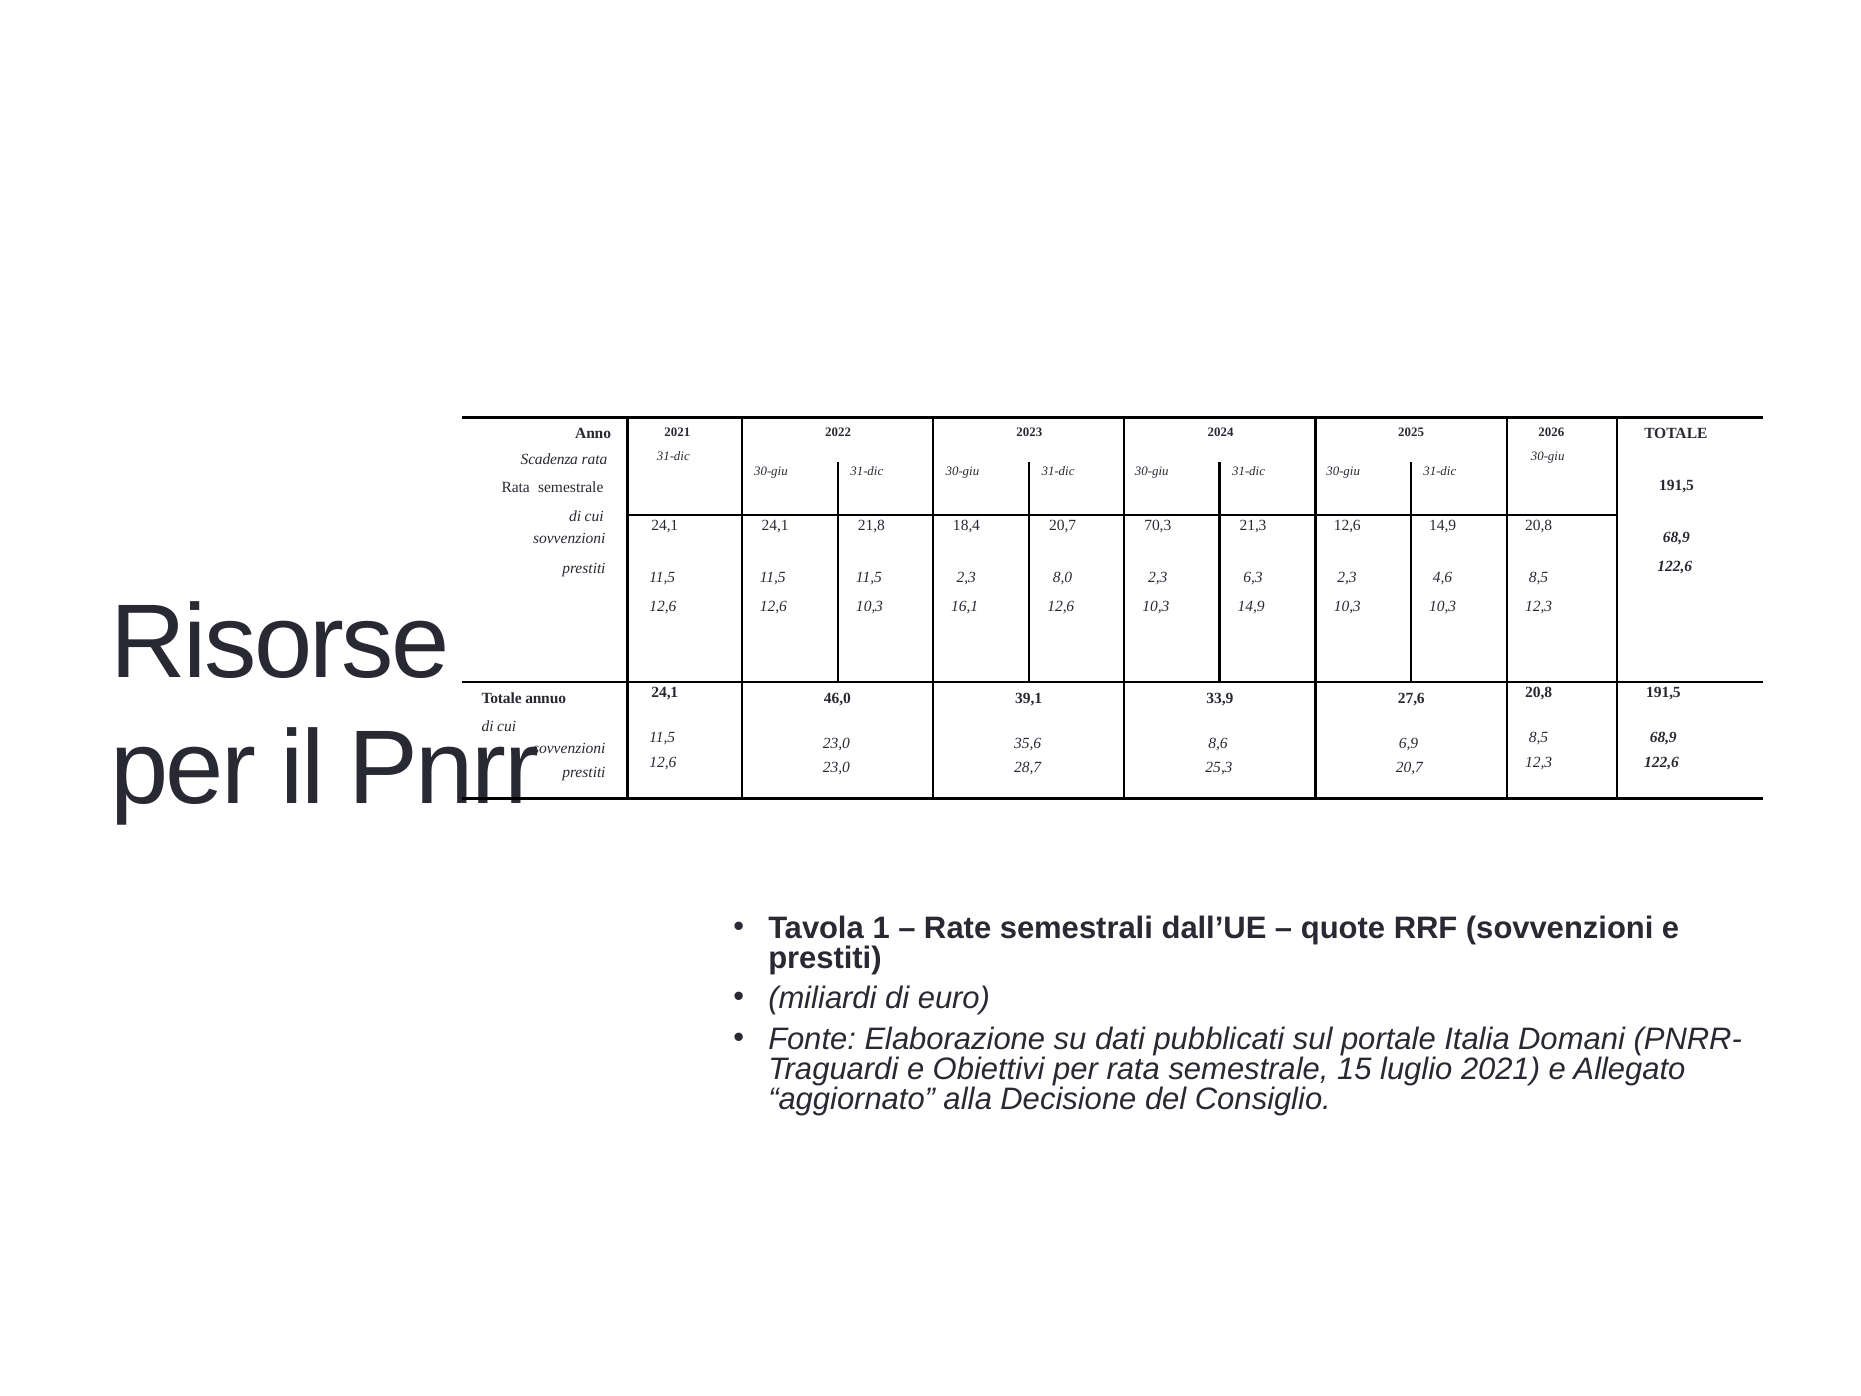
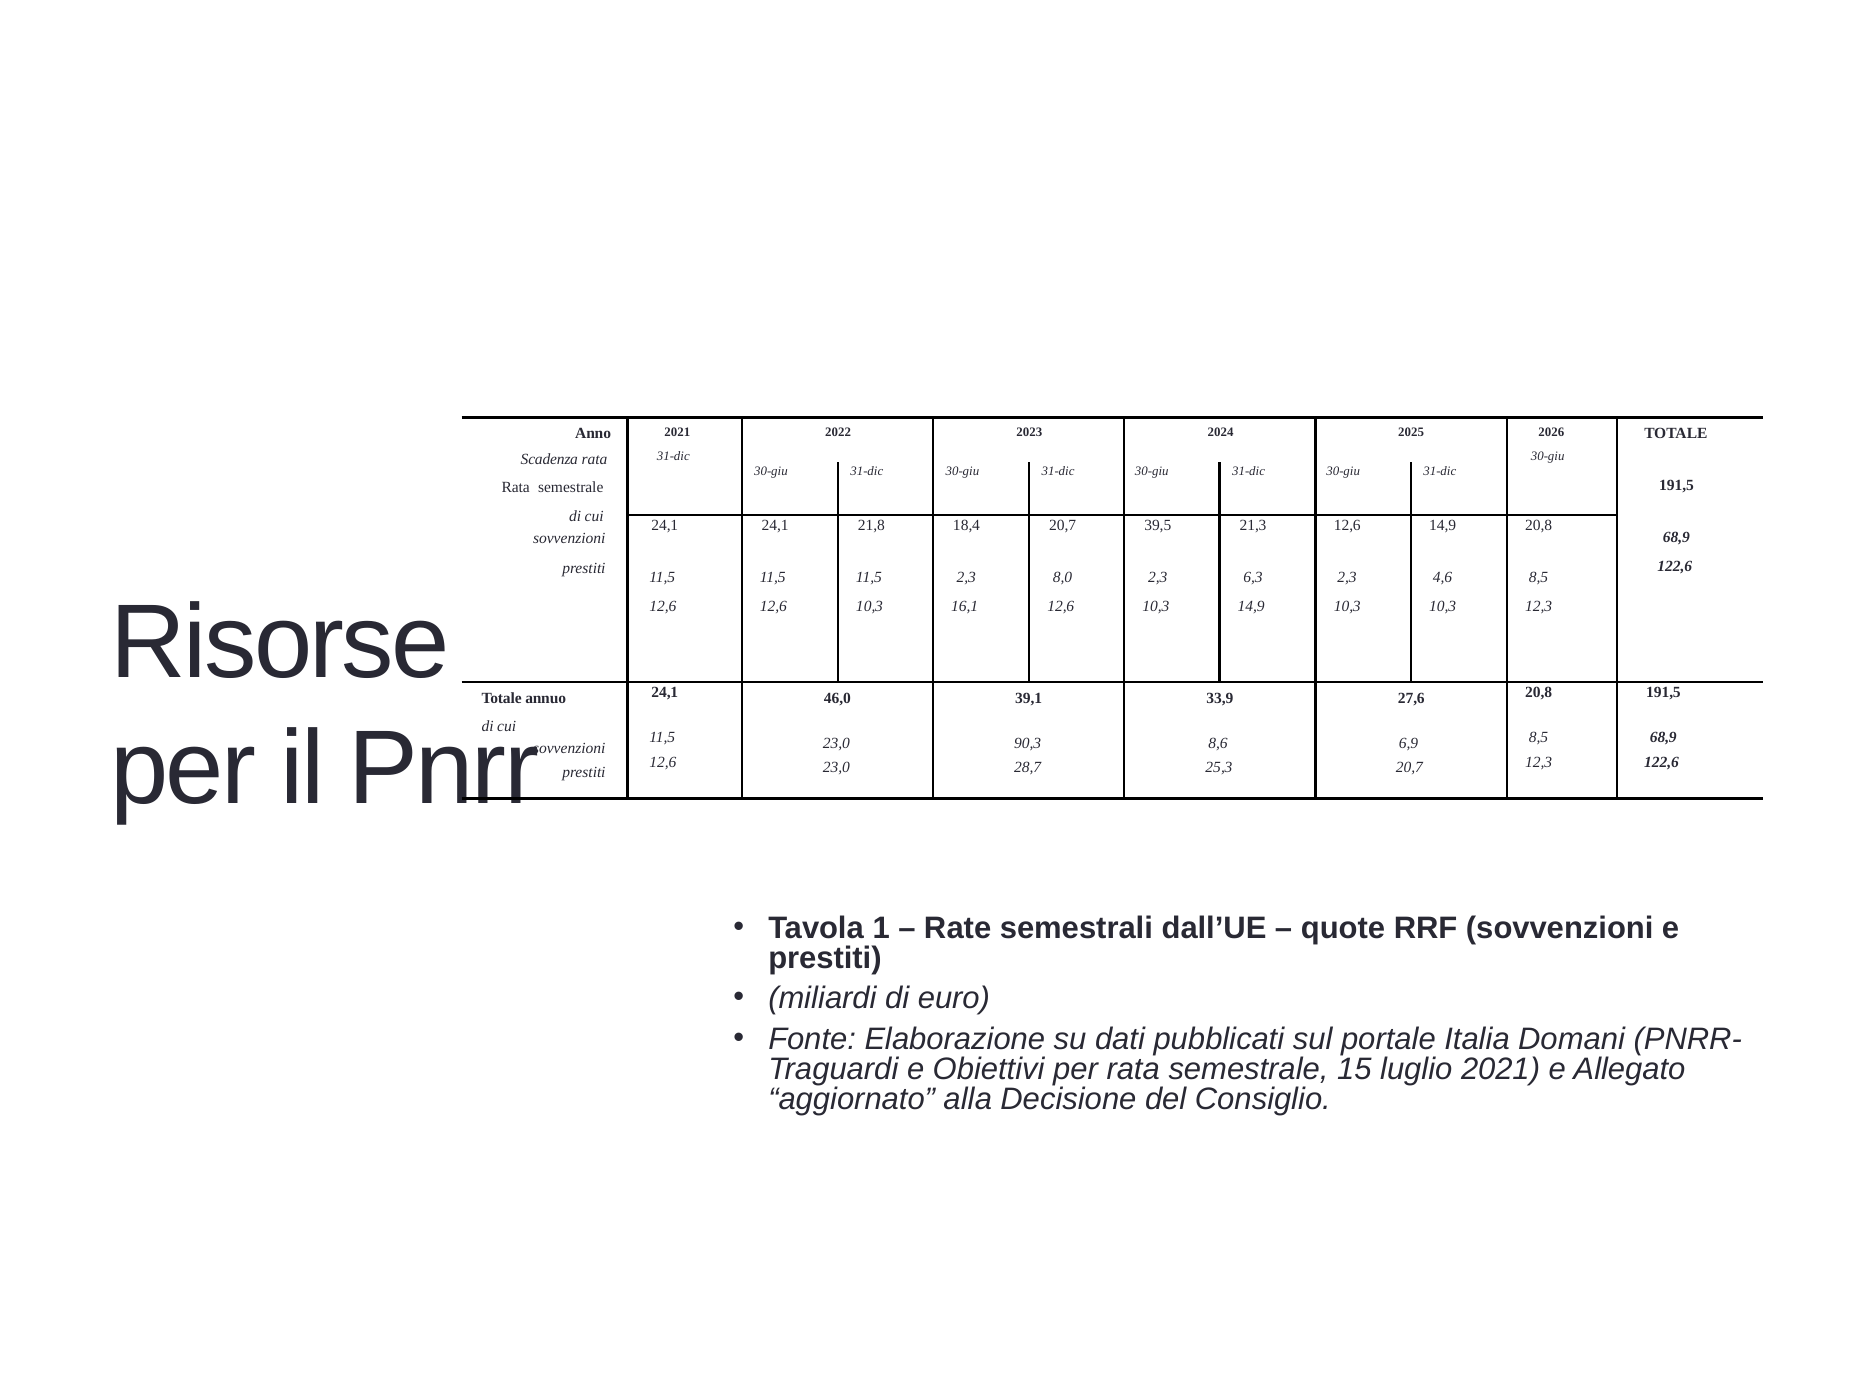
70,3: 70,3 -> 39,5 (1158, 525)
35,6: 35,6 -> 90,3 (1028, 744)
